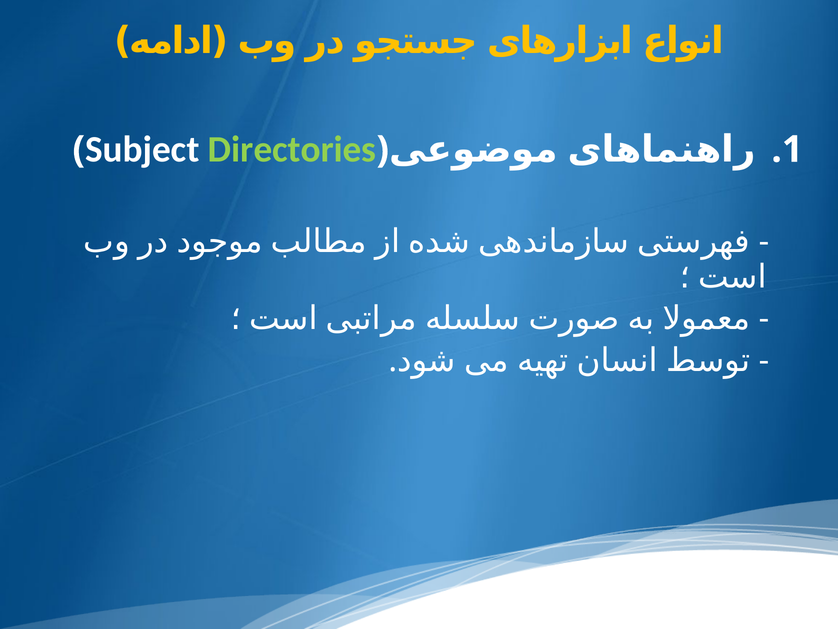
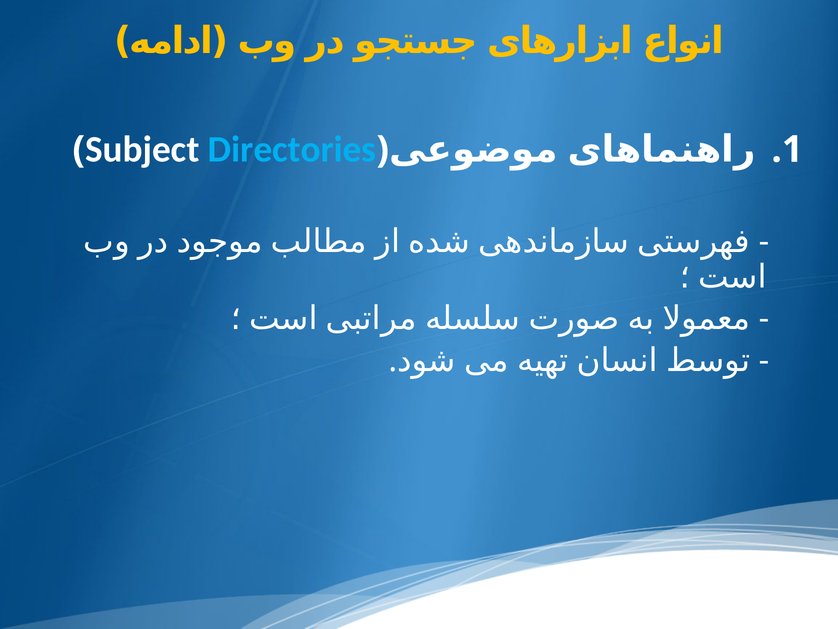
Directories colour: light green -> light blue (292, 149)
